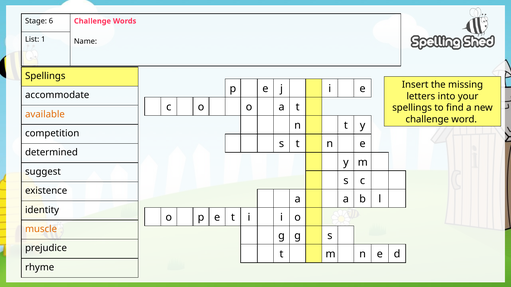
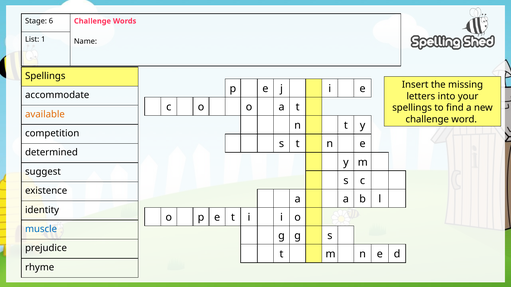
muscle colour: orange -> blue (41, 229)
